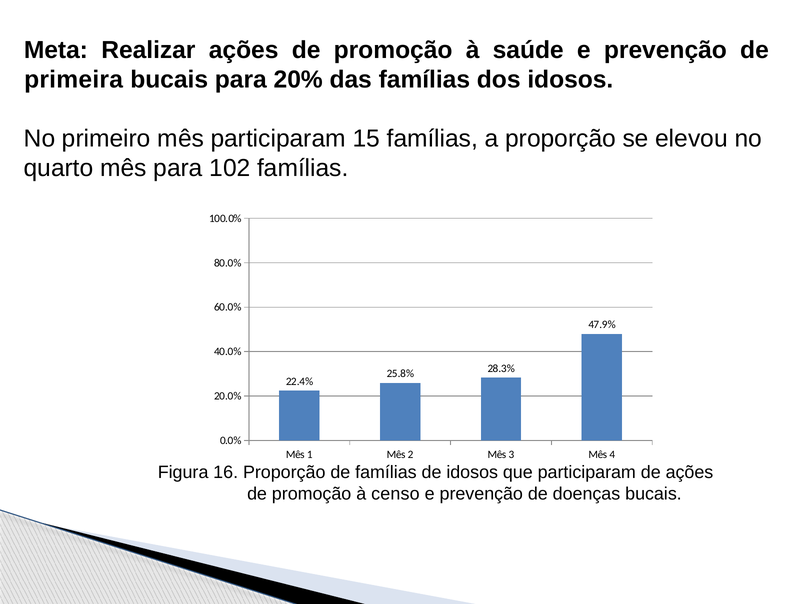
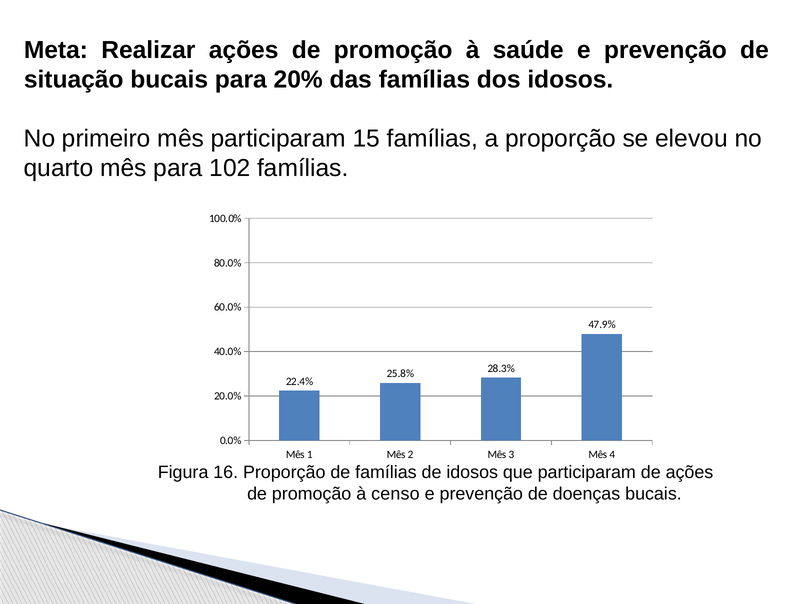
primeira: primeira -> situação (74, 80)
